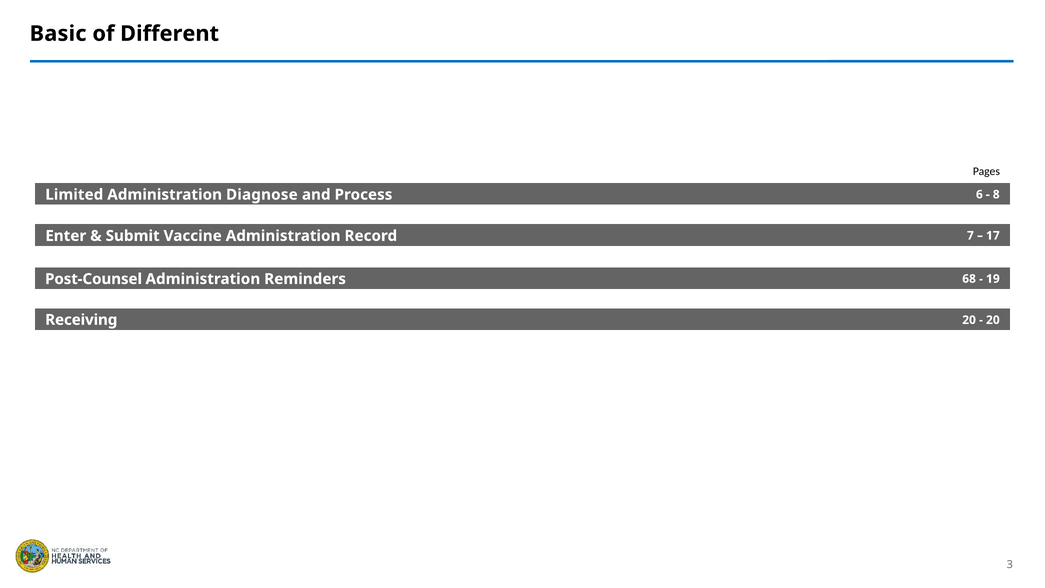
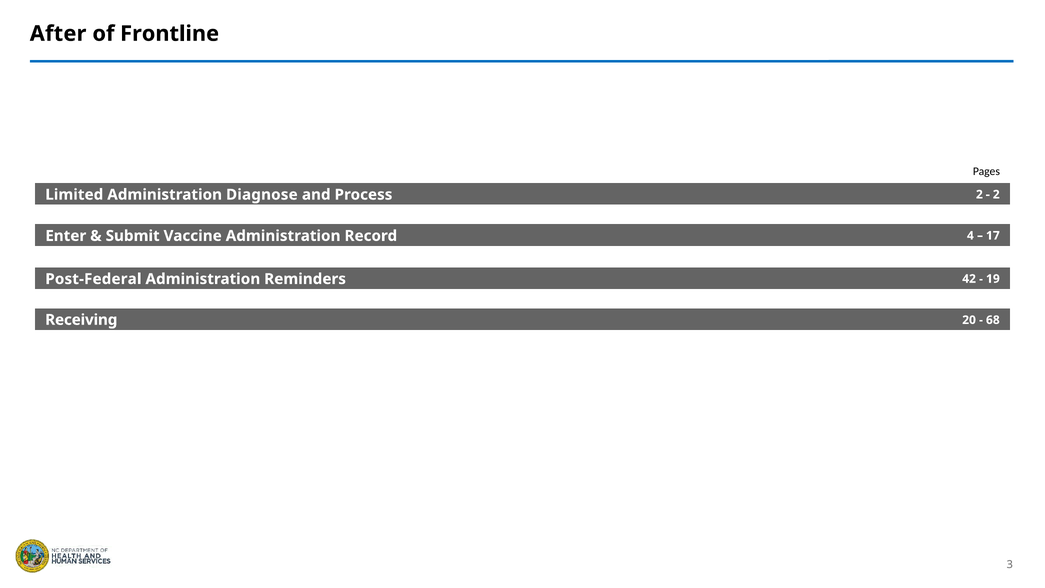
Basic: Basic -> After (58, 34)
Different: Different -> Frontline (170, 34)
Process 6: 6 -> 2 (979, 194)
8: 8 -> 2 (996, 194)
7: 7 -> 4 (970, 236)
Post-Counsel: Post-Counsel -> Post-Federal (93, 279)
68: 68 -> 42 (969, 279)
20: 20 -> 68 (993, 320)
